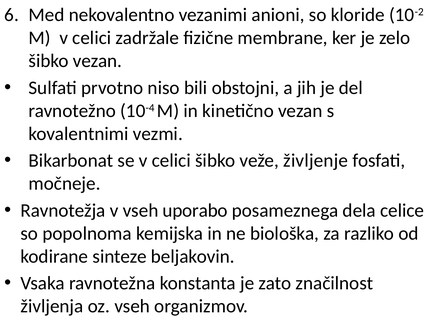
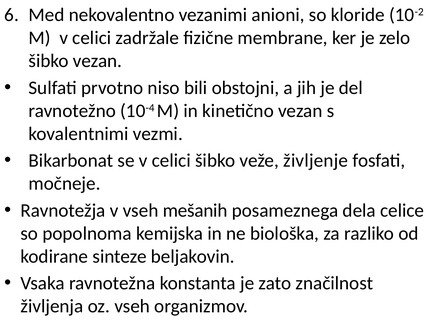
uporabo: uporabo -> mešanih (195, 211)
